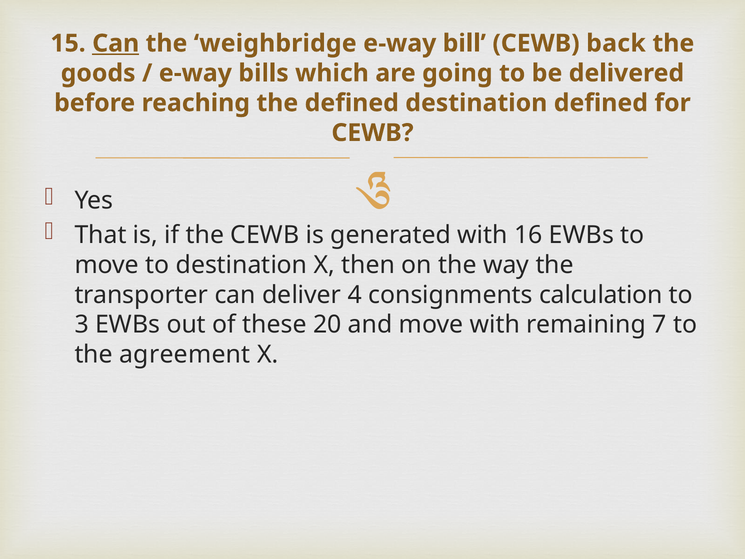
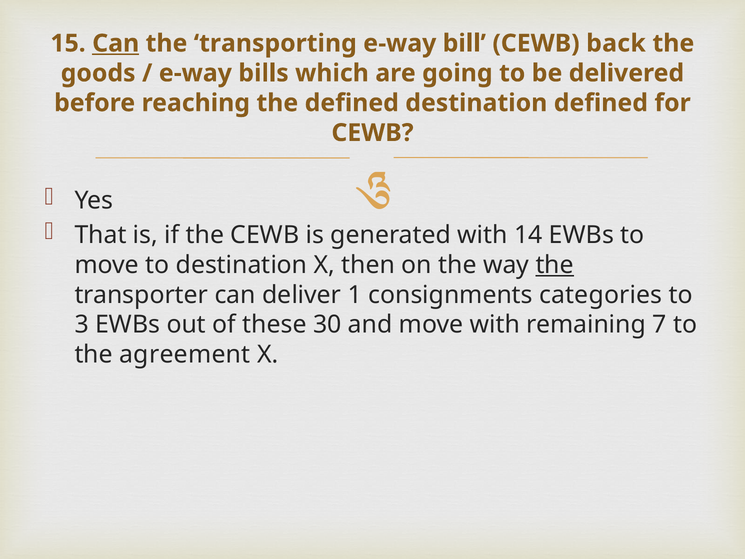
weighbridge: weighbridge -> transporting (275, 43)
16: 16 -> 14 (528, 235)
the underline: none -> present (555, 265)
4: 4 -> 1 (355, 295)
calculation: calculation -> categories (601, 295)
20: 20 -> 30 (327, 325)
